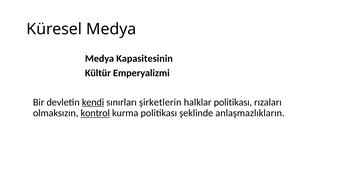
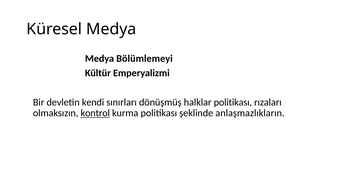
Kapasitesinin: Kapasitesinin -> Bölümlemeyi (144, 59)
kendi underline: present -> none (93, 102)
şirketlerin: şirketlerin -> dönüşmüş (160, 102)
